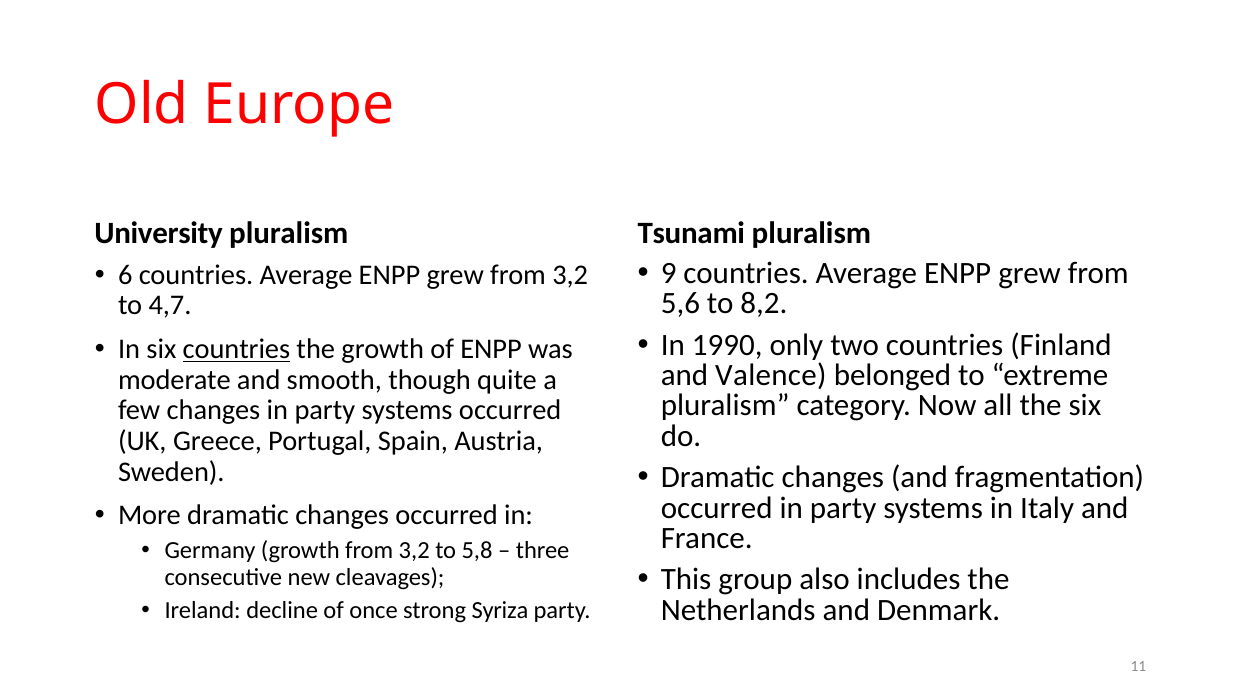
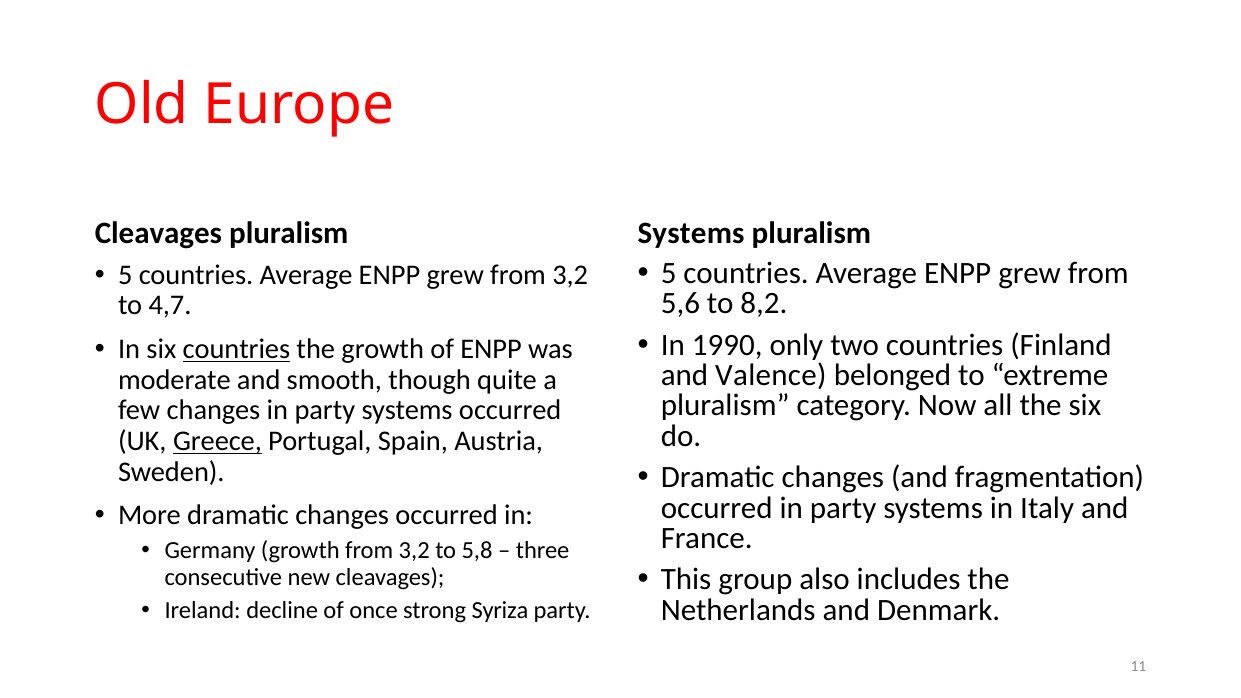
University: University -> Cleavages (158, 233)
Tsunami: Tsunami -> Systems (691, 233)
9: 9 -> 5 (669, 274)
6: 6 -> 5 (125, 275)
Greece underline: none -> present (217, 441)
